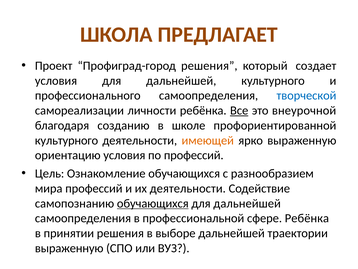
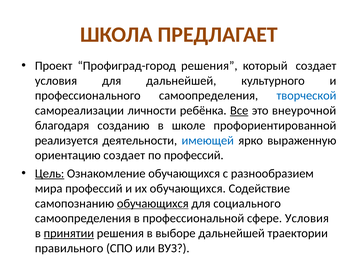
культурного: культурного -> реализуется (66, 140)
имеющей colour: orange -> blue (208, 140)
ориентацию условия: условия -> создает (124, 155)
Цель underline: none -> present (50, 173)
их деятельности: деятельности -> обучающихся (188, 188)
дальнейшей: дальнейшей -> социального (247, 203)
сфере Ребёнка: Ребёнка -> Условия (307, 218)
принятии underline: none -> present (69, 233)
выраженную: выраженную -> правильного (69, 248)
